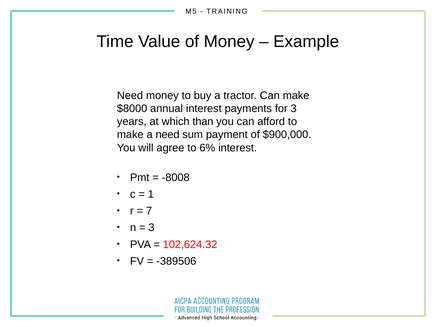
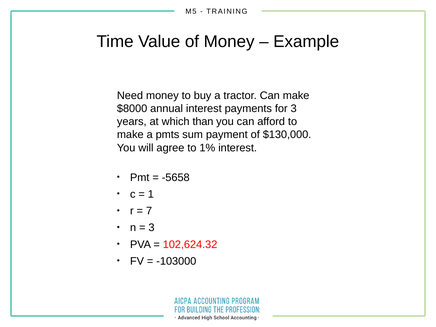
a need: need -> pmts (167, 135)
$900,000: $900,000 -> $130,000 (287, 135)
6%: 6% -> 1% (207, 148)
-8008: -8008 -> -5658 (176, 178)
-389506: -389506 -> -103000 (176, 261)
